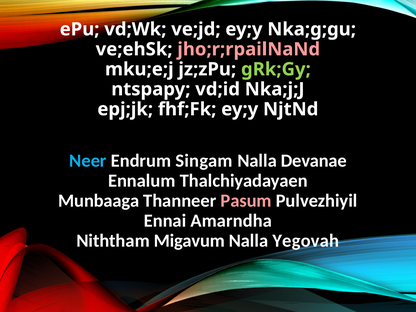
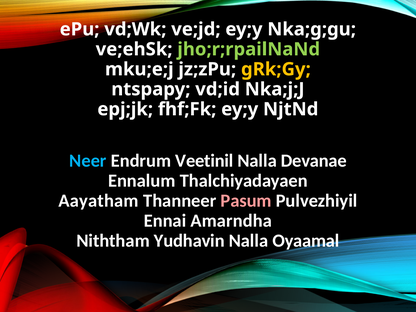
jho;r;rpailNaNd colour: pink -> light green (249, 49)
gRk;Gy colour: light green -> yellow (276, 69)
Singam: Singam -> Veetinil (204, 161)
Munbaaga: Munbaaga -> Aayatham (99, 201)
Migavum: Migavum -> Yudhavin (189, 241)
Yegovah: Yegovah -> Oyaamal (306, 241)
